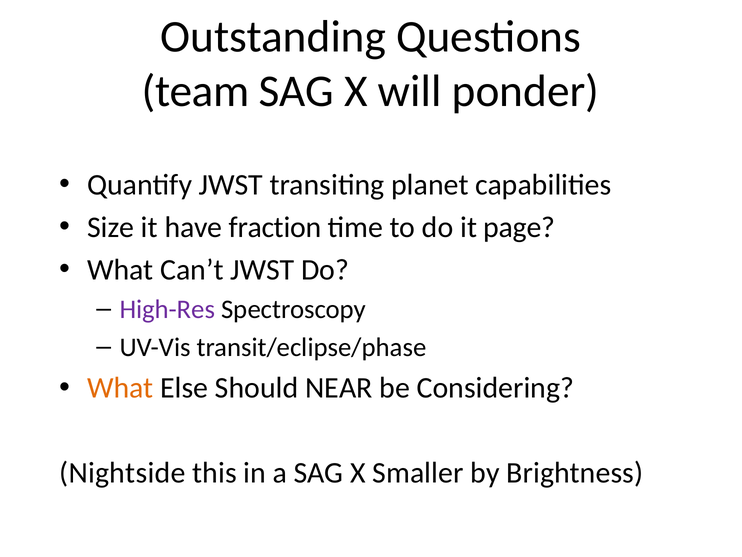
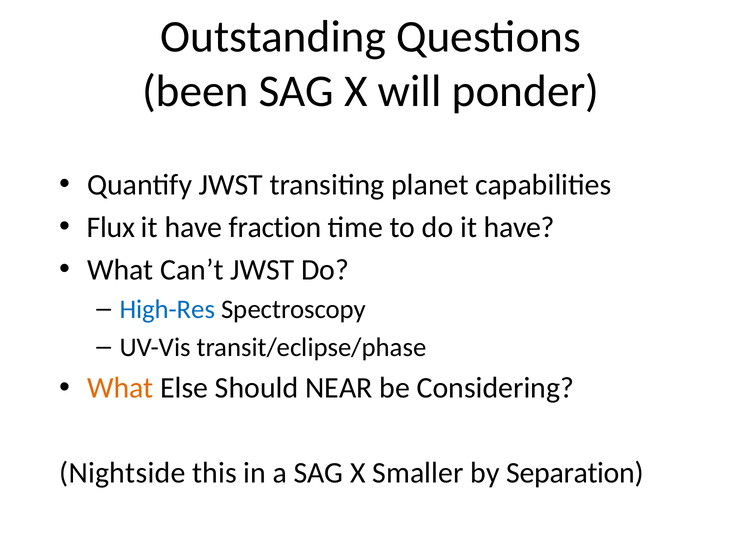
team: team -> been (195, 91)
Size: Size -> Flux (111, 227)
do it page: page -> have (519, 227)
High-Res colour: purple -> blue (167, 309)
Brightness: Brightness -> Separation (575, 473)
